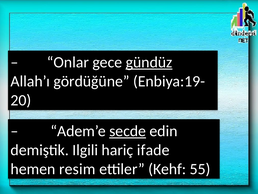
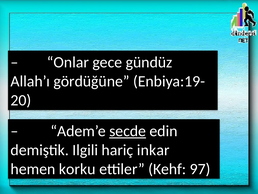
gündüz underline: present -> none (149, 62)
ifade: ifade -> inkar (153, 150)
resim: resim -> korku (77, 169)
55: 55 -> 97 (200, 169)
